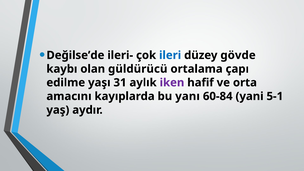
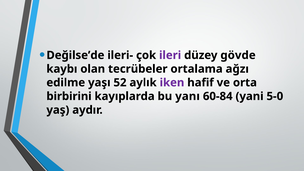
ileri colour: blue -> purple (170, 55)
güldürücü: güldürücü -> tecrübeler (138, 69)
çapı: çapı -> ağzı (237, 69)
31: 31 -> 52 (120, 83)
amacını: amacını -> birbirini (69, 96)
5-1: 5-1 -> 5-0 (275, 96)
